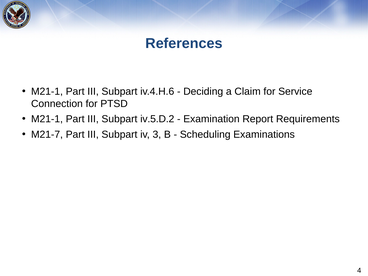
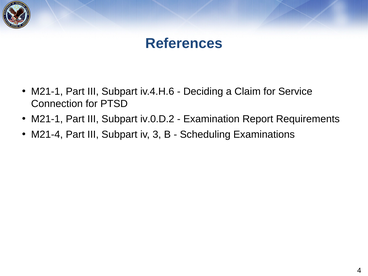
iv.5.D.2: iv.5.D.2 -> iv.0.D.2 (157, 119)
M21-7: M21-7 -> M21-4 (47, 134)
